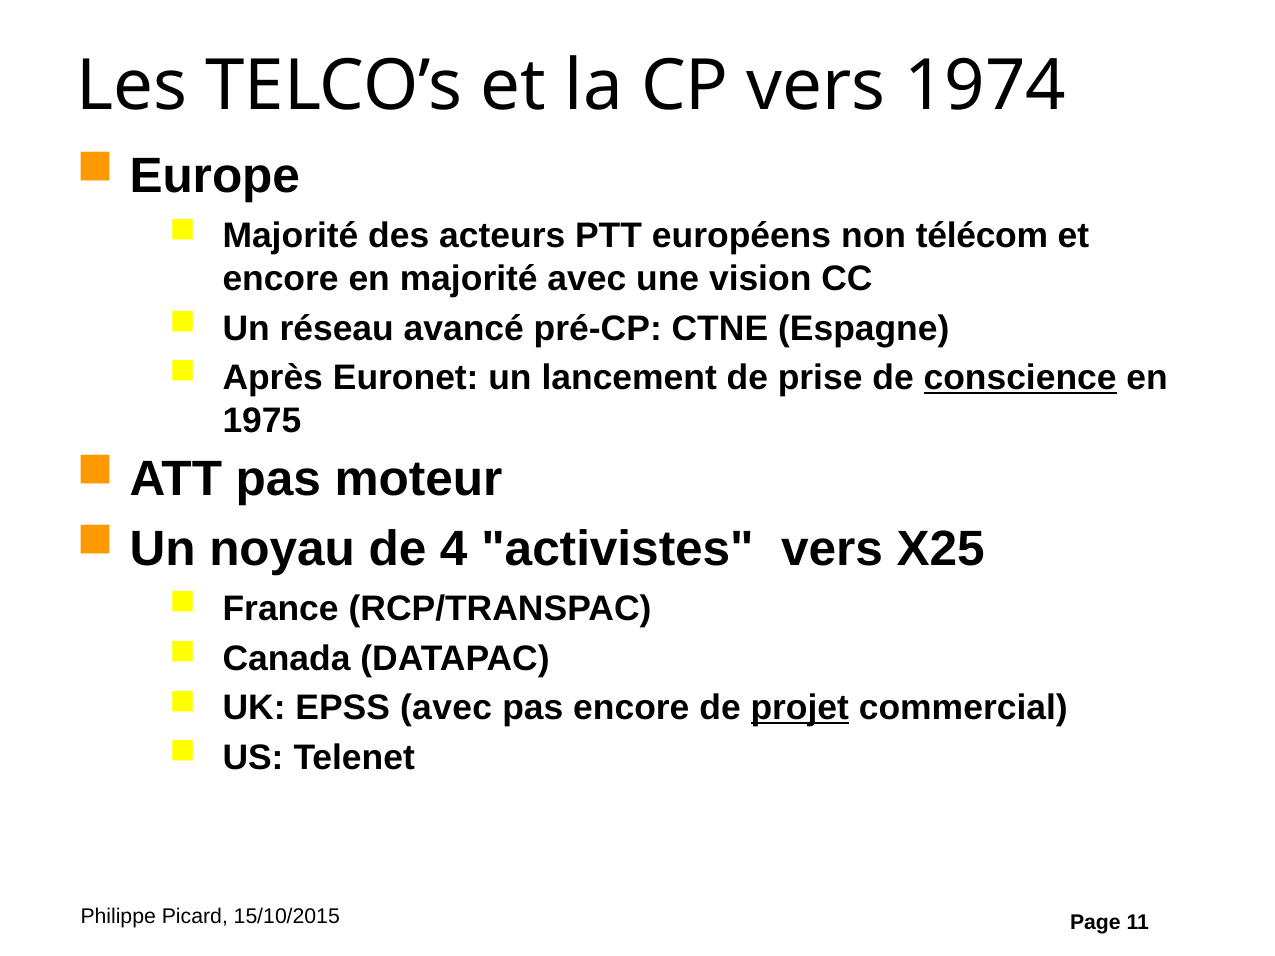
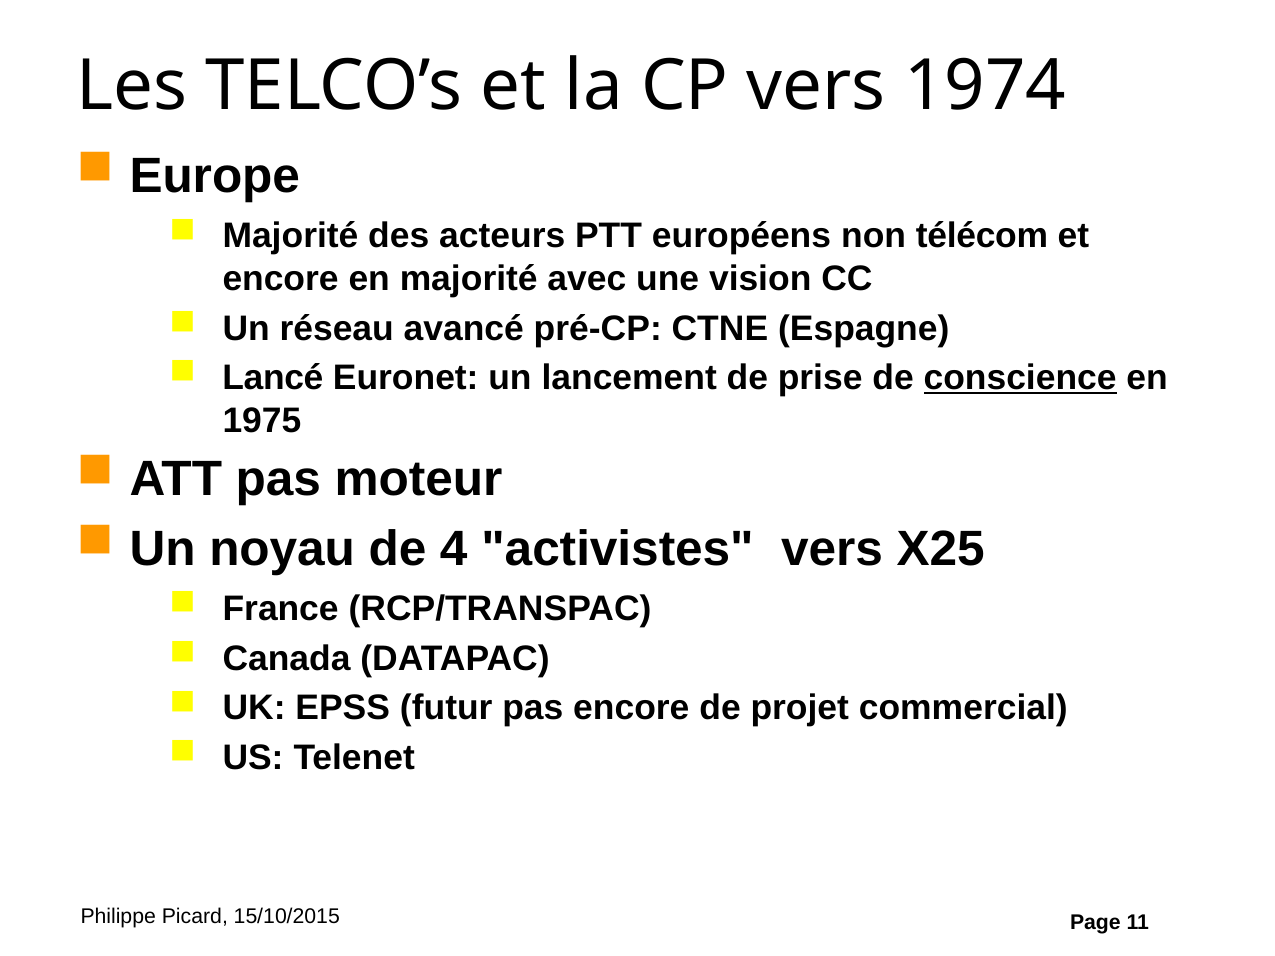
Après: Après -> Lancé (273, 378)
EPSS avec: avec -> futur (446, 708)
projet underline: present -> none (800, 708)
